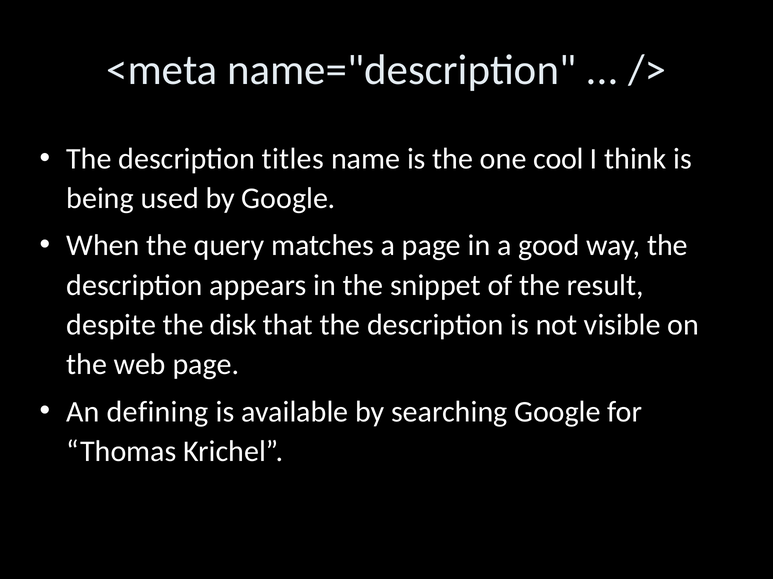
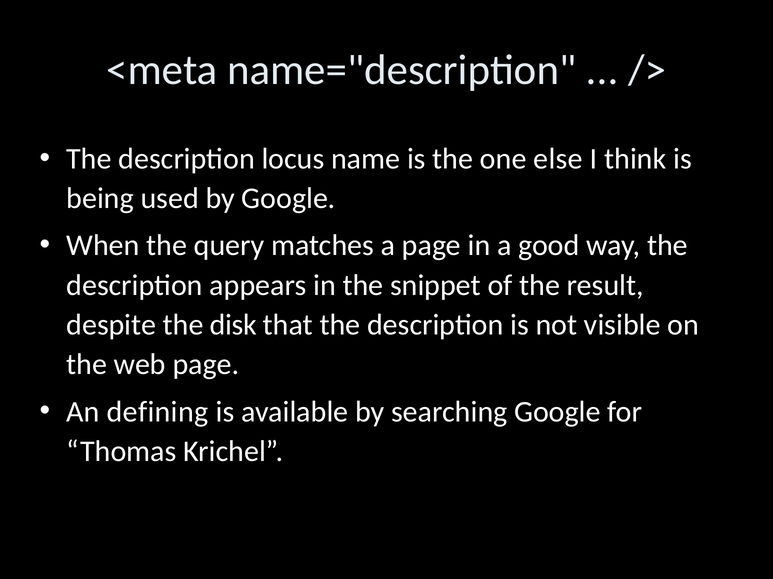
titles: titles -> locus (293, 159)
cool: cool -> else (558, 159)
